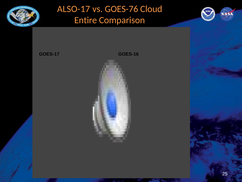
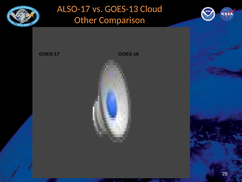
GOES-76: GOES-76 -> GOES-13 (121, 9)
Entire: Entire -> Other (86, 20)
